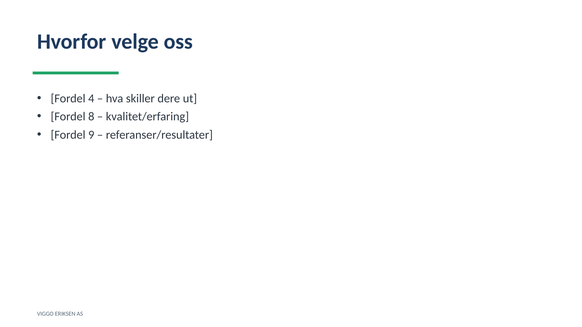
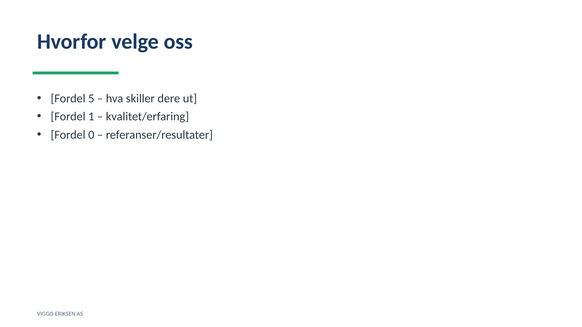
4: 4 -> 5 (91, 99)
8: 8 -> 1 (91, 117)
9: 9 -> 0 (91, 135)
